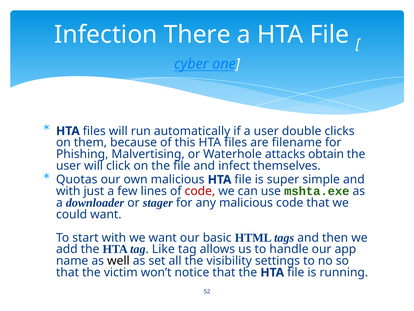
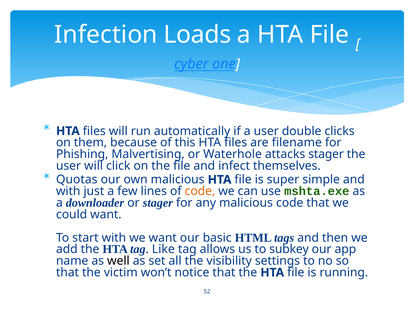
There: There -> Loads (197, 34)
attacks obtain: obtain -> stager (326, 154)
code colour: red -> orange (200, 191)
handle: handle -> subkey (289, 249)
